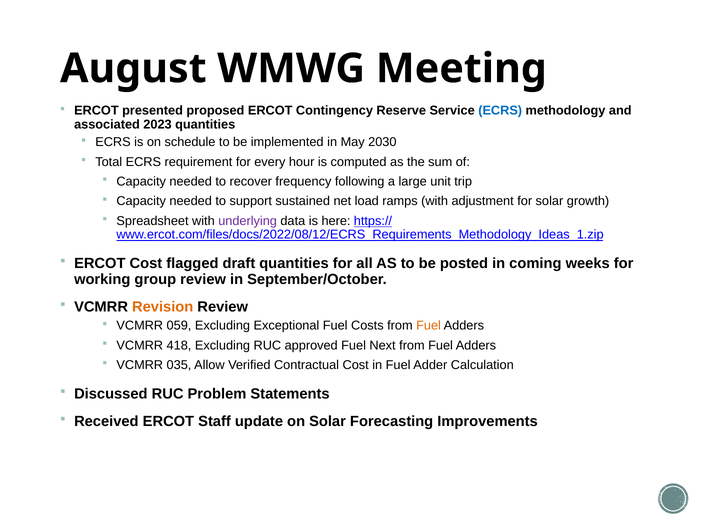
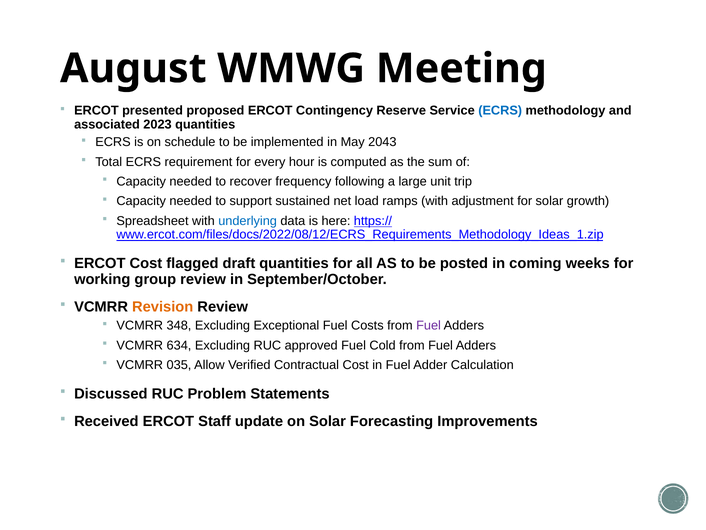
2030: 2030 -> 2043 (382, 142)
underlying colour: purple -> blue (248, 221)
059: 059 -> 348 (179, 325)
Fuel colour: orange -> purple (429, 325)
418: 418 -> 634 (179, 345)
Next: Next -> Cold (383, 345)
